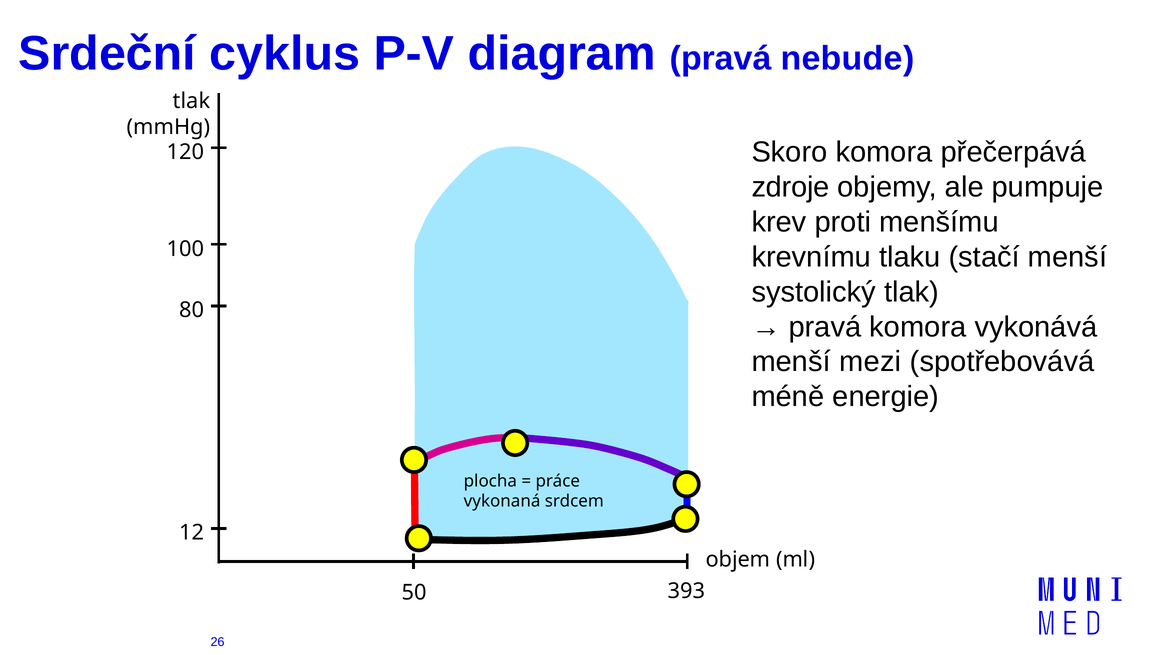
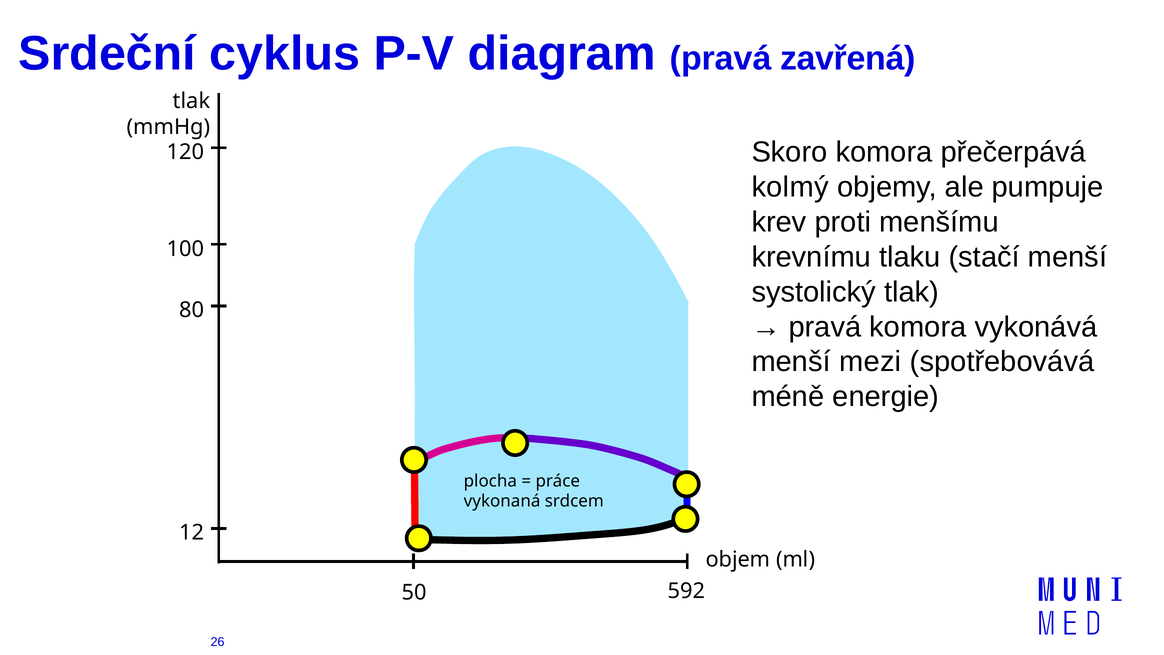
nebude: nebude -> zavřená (848, 59)
zdroje: zdroje -> kolmý (790, 187)
393: 393 -> 592 (687, 591)
